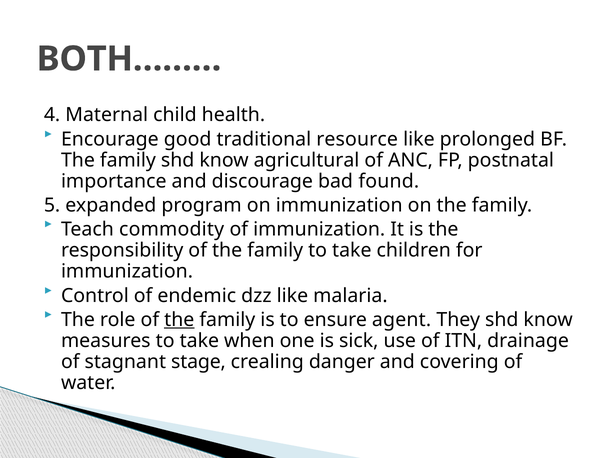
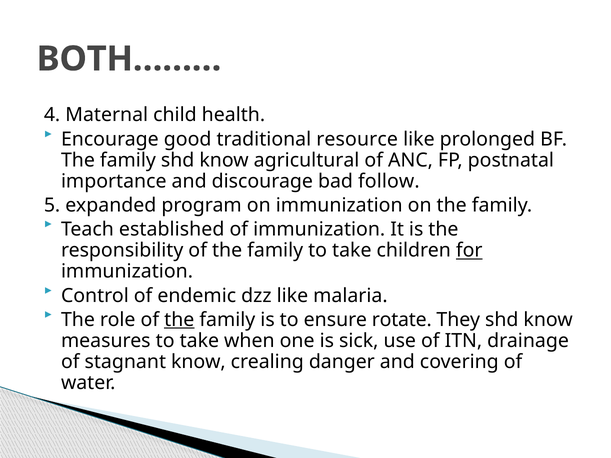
found: found -> follow (389, 181)
commodity: commodity -> established (172, 230)
for underline: none -> present (469, 251)
agent: agent -> rotate (402, 320)
stagnant stage: stage -> know (198, 362)
